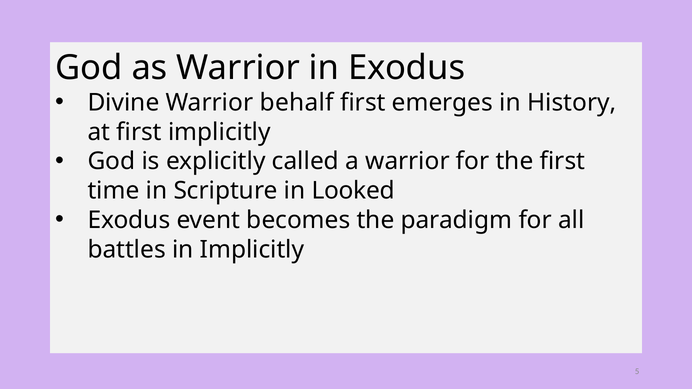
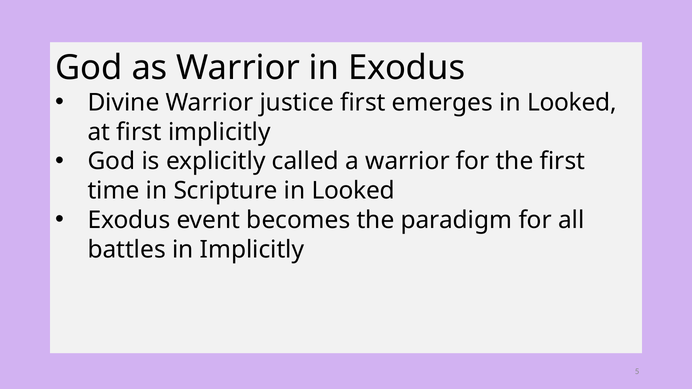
behalf: behalf -> justice (297, 103)
emerges in History: History -> Looked (572, 103)
